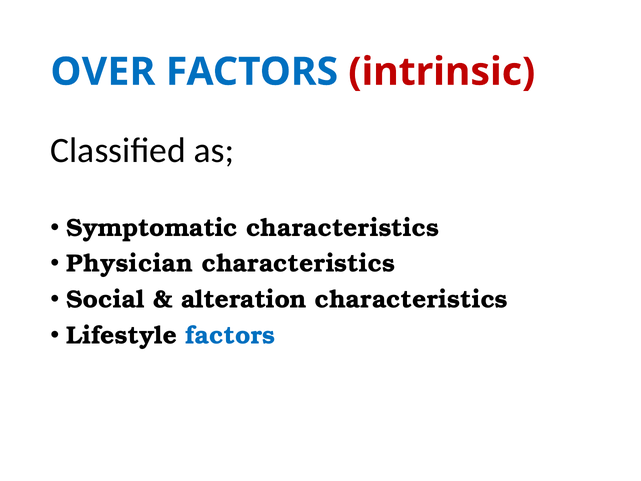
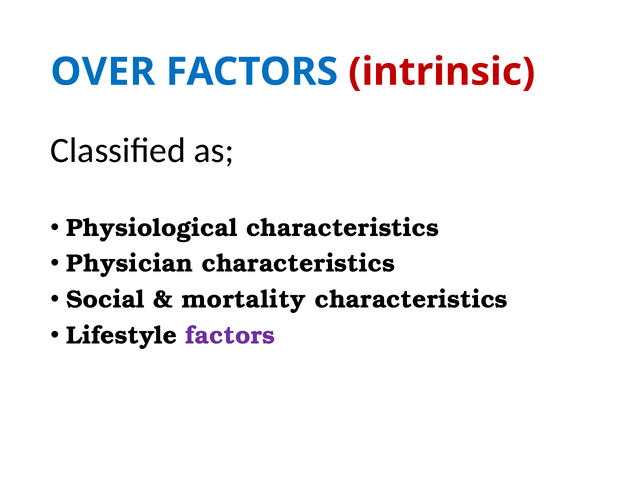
Symptomatic: Symptomatic -> Physiological (152, 228)
alteration: alteration -> mortality (244, 299)
factors colour: blue -> purple (230, 335)
